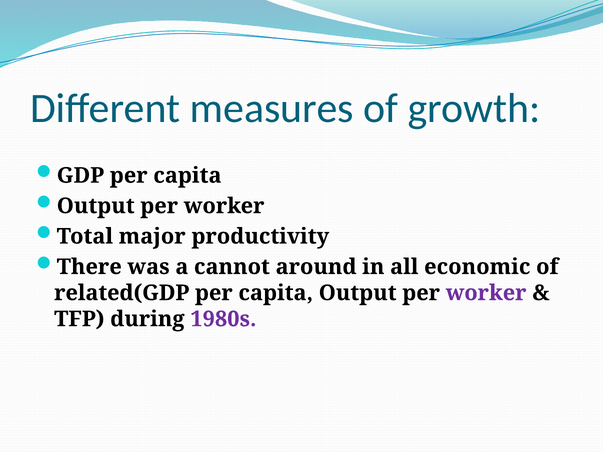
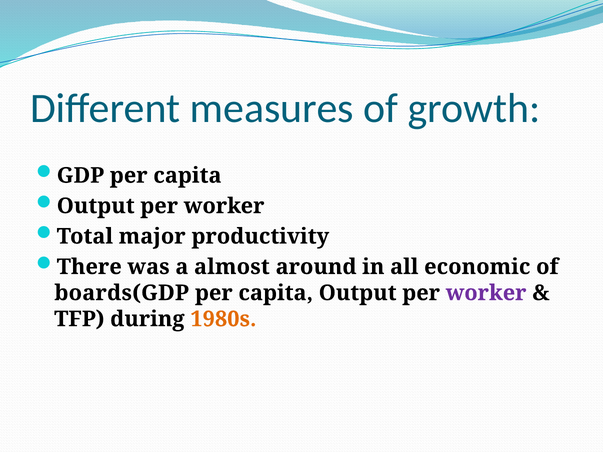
cannot: cannot -> almost (232, 267)
related(GDP: related(GDP -> boards(GDP (122, 293)
1980s colour: purple -> orange (223, 319)
